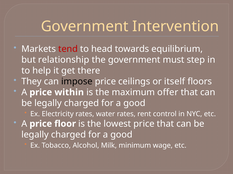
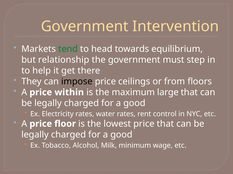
tend colour: red -> green (68, 49)
itself: itself -> from (175, 82)
offer: offer -> large (168, 93)
